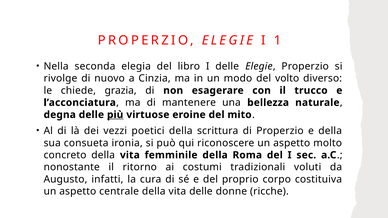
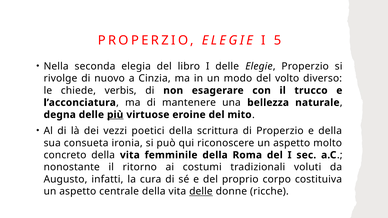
1: 1 -> 5 (278, 40)
grazia: grazia -> verbis (121, 91)
delle underline: none -> present (201, 192)
